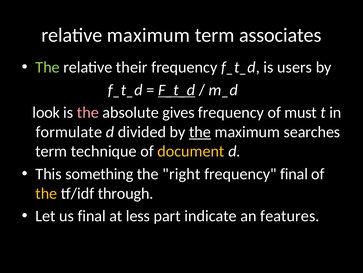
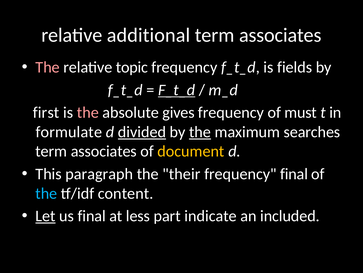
relative maximum: maximum -> additional (149, 35)
The colour: light green -> pink (48, 67)
their: their -> topic (132, 67)
users: users -> fields (295, 67)
look: look -> first (46, 112)
divided underline: none -> present (142, 132)
technique: technique -> associates (104, 151)
something: something -> paragraph (99, 174)
right: right -> their (181, 174)
the colour: yellow -> light blue (46, 193)
through: through -> content (126, 193)
Let underline: none -> present (45, 216)
features: features -> included (290, 216)
